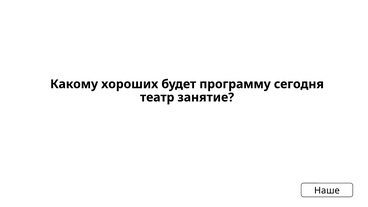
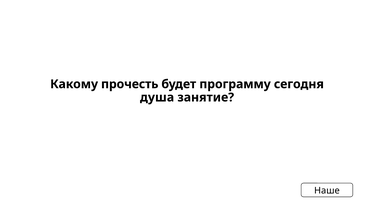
хороших: хороших -> прочесть (130, 84)
театр: театр -> душа (157, 97)
